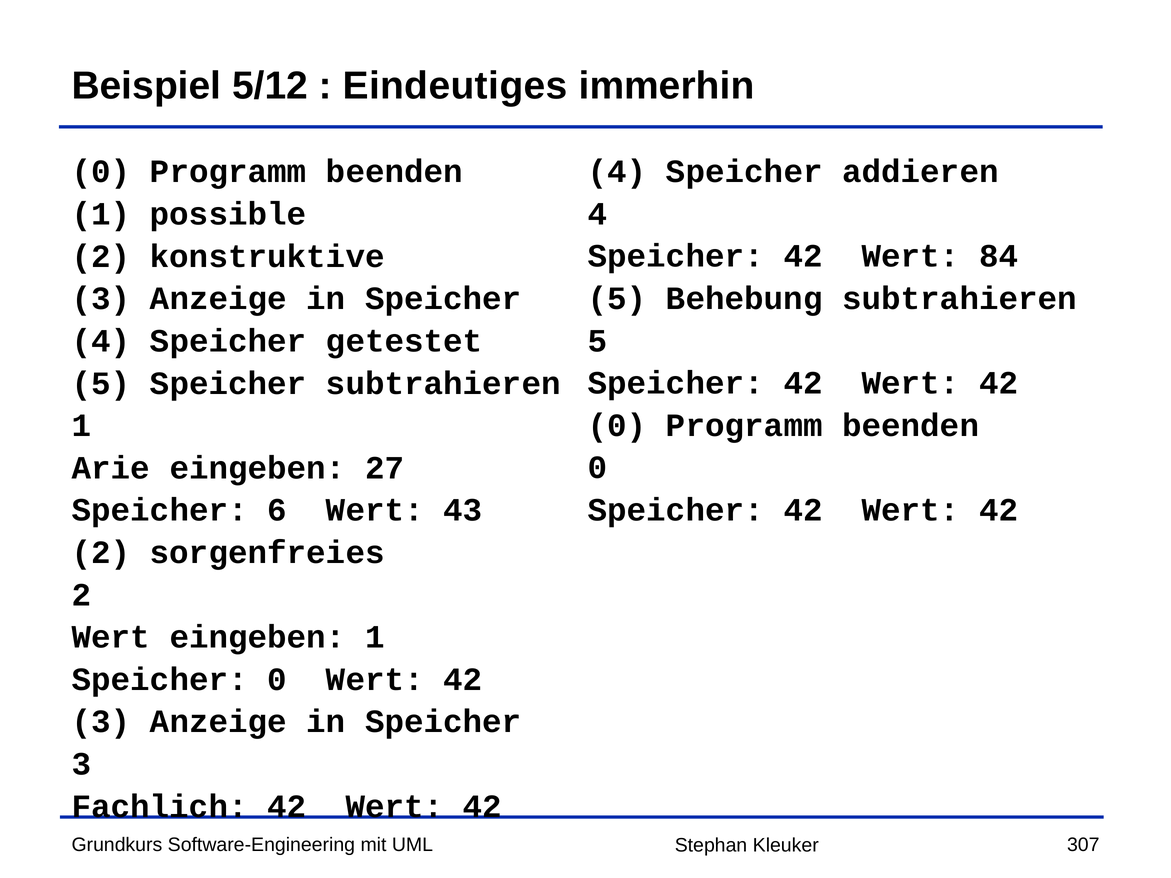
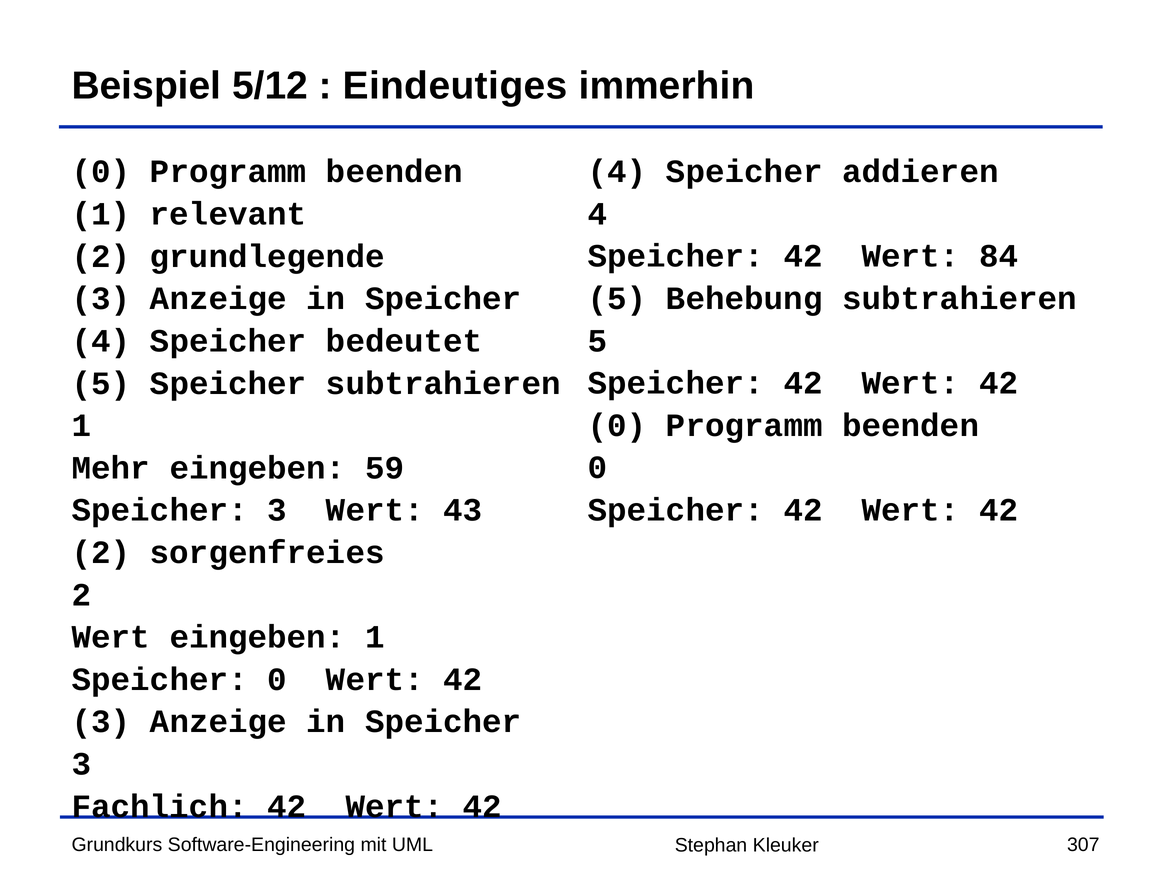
possible: possible -> relevant (228, 214)
konstruktive: konstruktive -> grundlegende (267, 256)
getestet: getestet -> bedeutet (404, 341)
Arie: Arie -> Mehr (111, 468)
27: 27 -> 59 (385, 468)
6: 6 -> 3 (277, 510)
